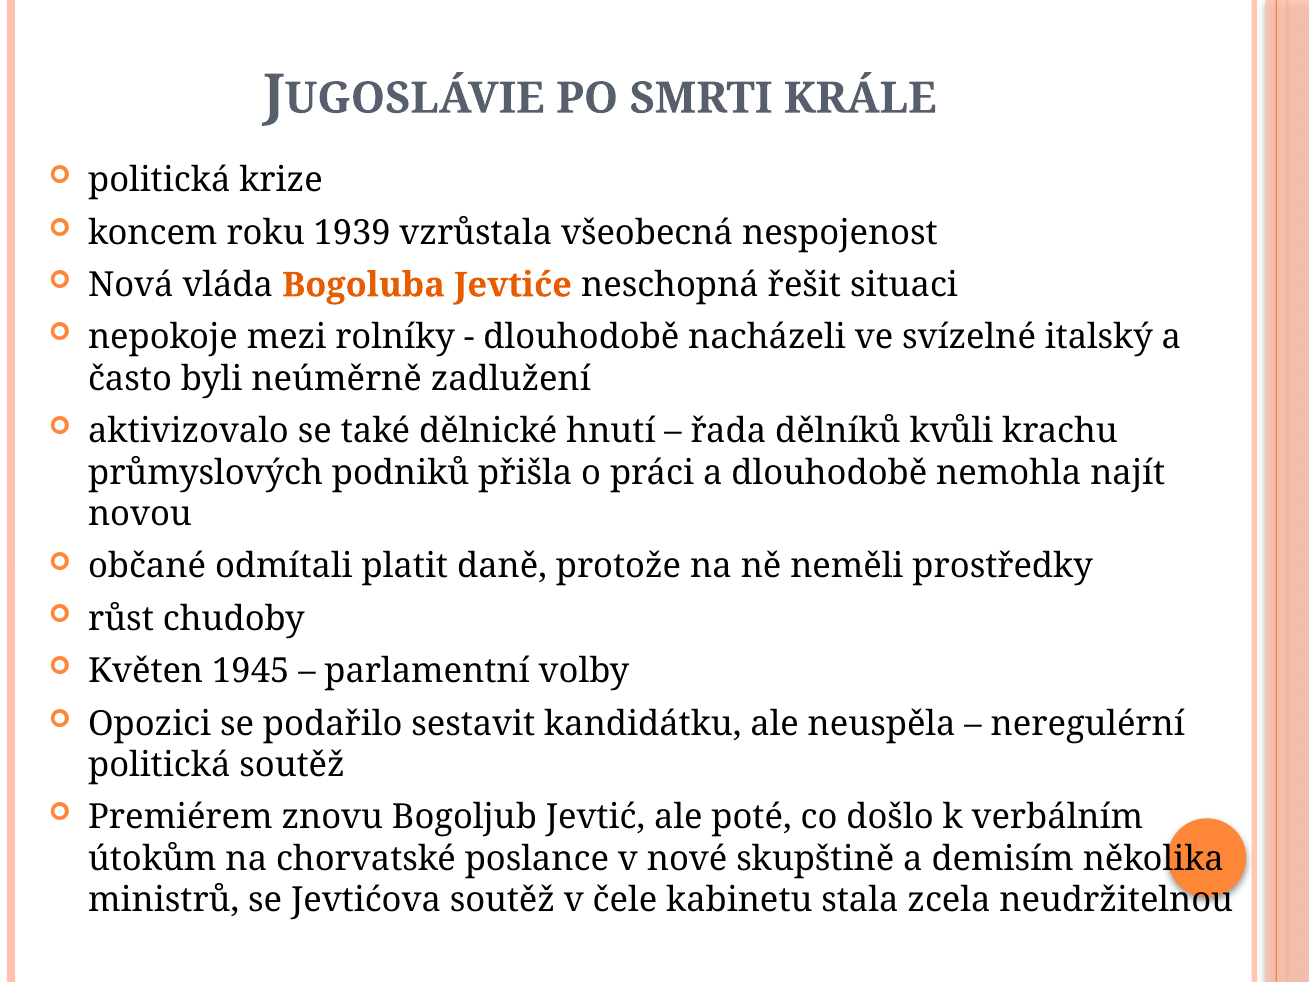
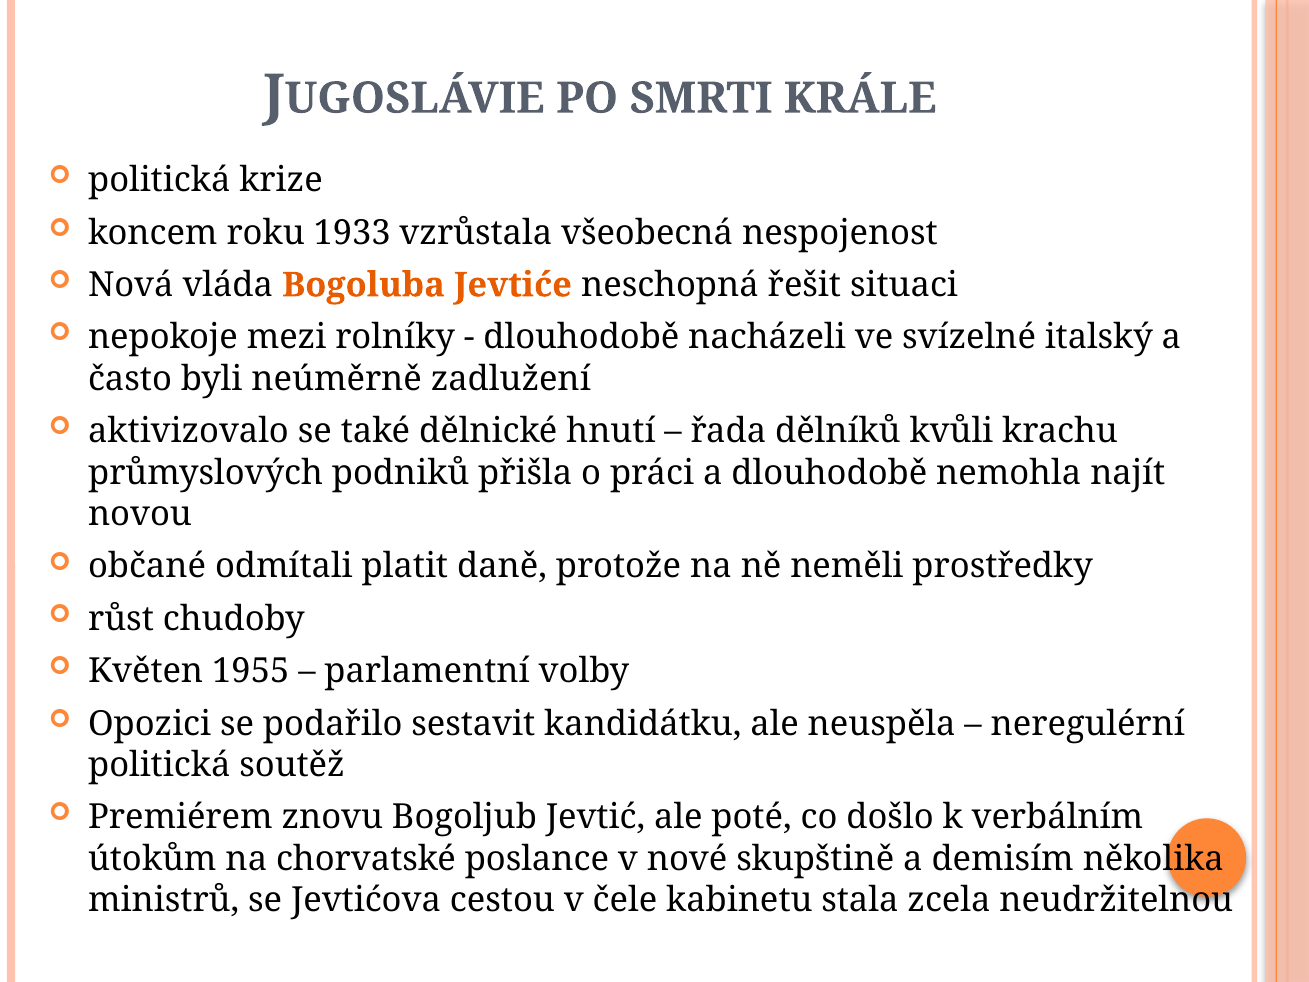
1939: 1939 -> 1933 (352, 233)
1945: 1945 -> 1955 (251, 671)
Jevtićova soutěž: soutěž -> cestou (502, 900)
